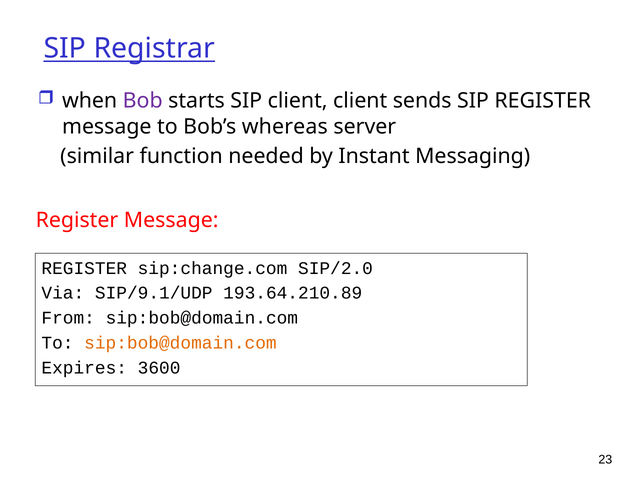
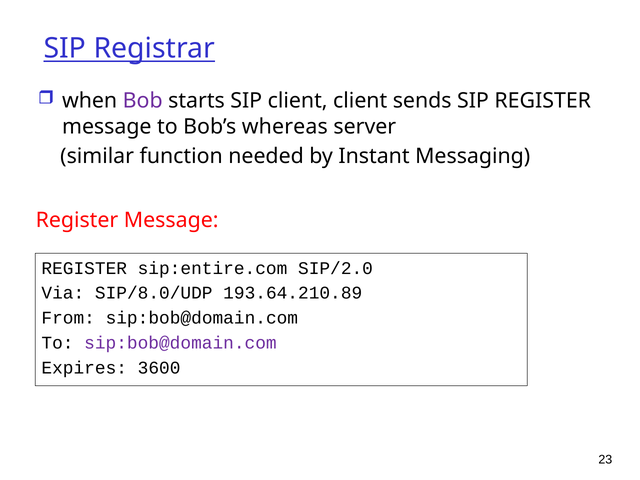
sip:change.com: sip:change.com -> sip:entire.com (212, 268)
SIP/9.1/UDP: SIP/9.1/UDP -> SIP/8.0/UDP (154, 293)
sip:bob@domain.com colour: orange -> purple (180, 343)
